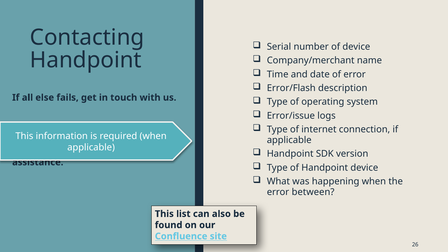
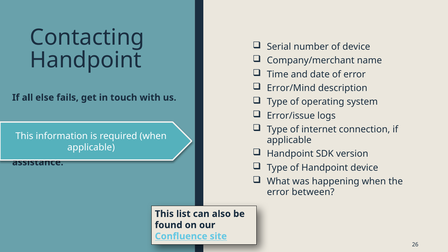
Error/Flash: Error/Flash -> Error/Mind (291, 88)
